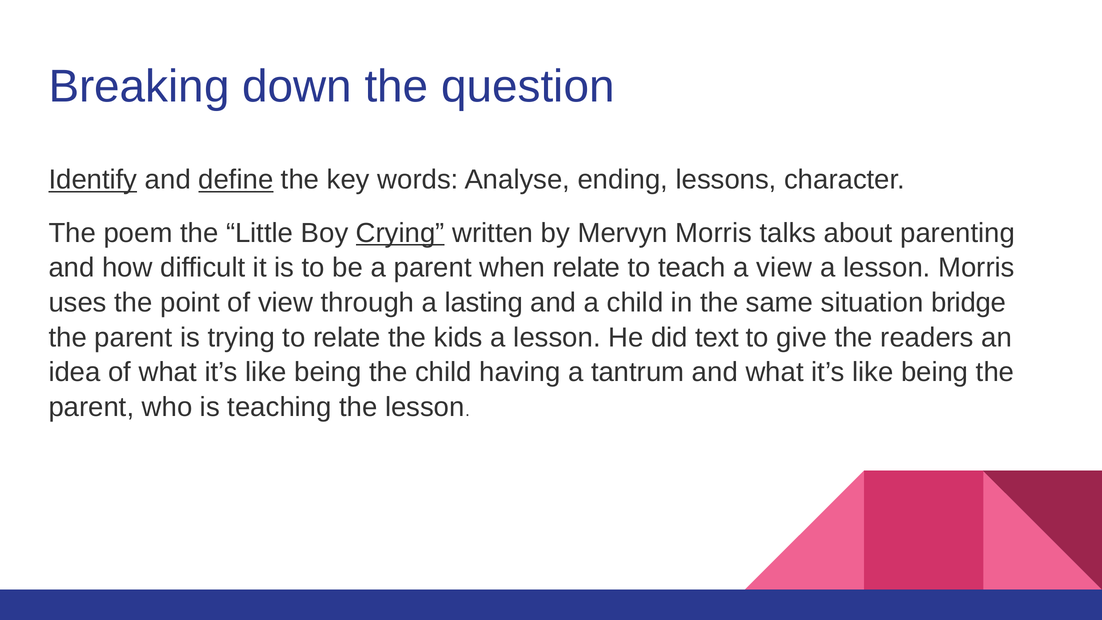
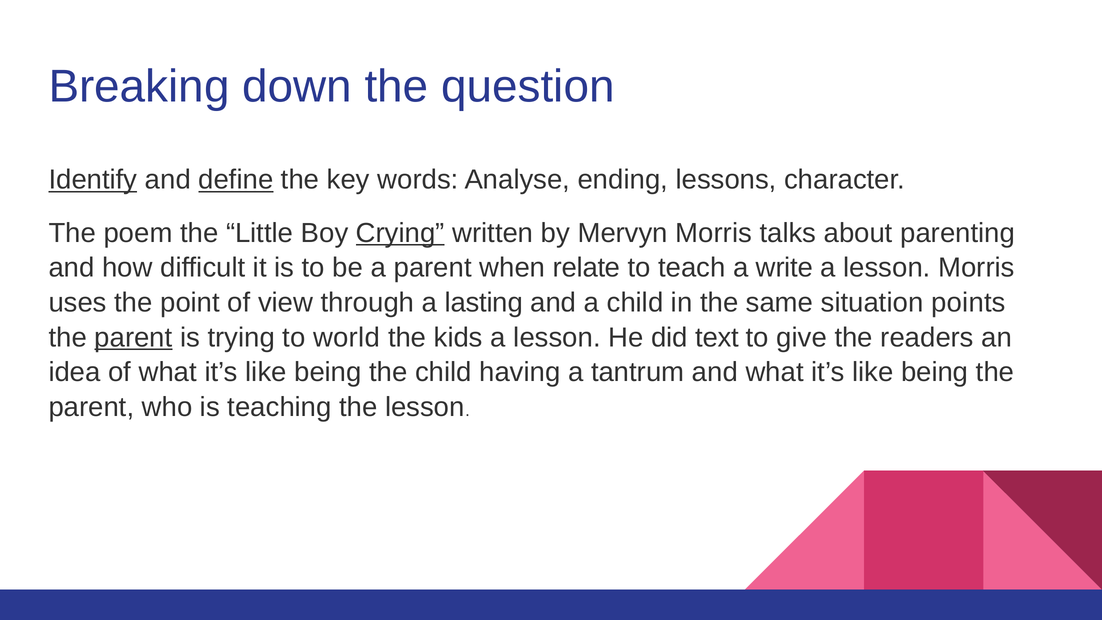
a view: view -> write (784, 268)
bridge: bridge -> points (968, 303)
parent underline: none -> present (133, 337)
to relate: relate -> world (347, 337)
